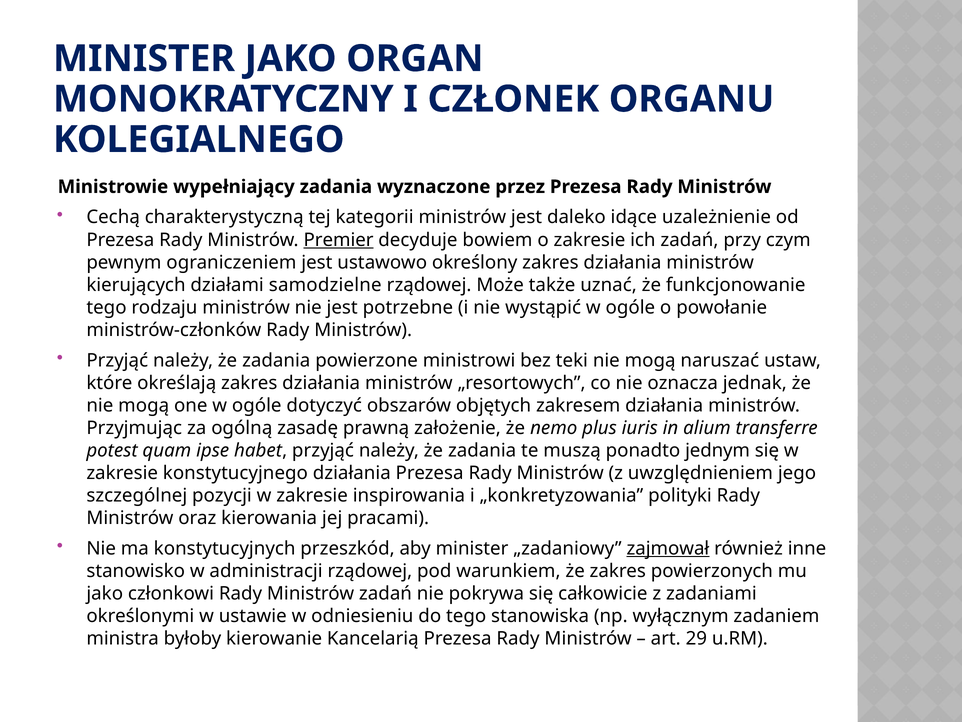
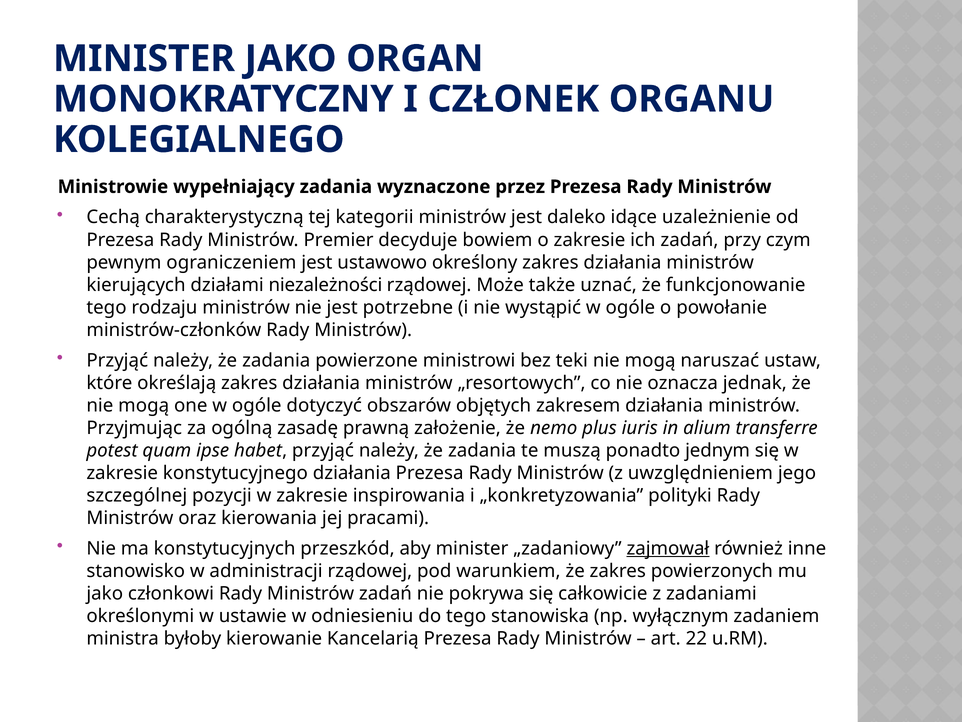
Premier underline: present -> none (339, 240)
samodzielne: samodzielne -> niezależności (325, 285)
29: 29 -> 22 (696, 638)
